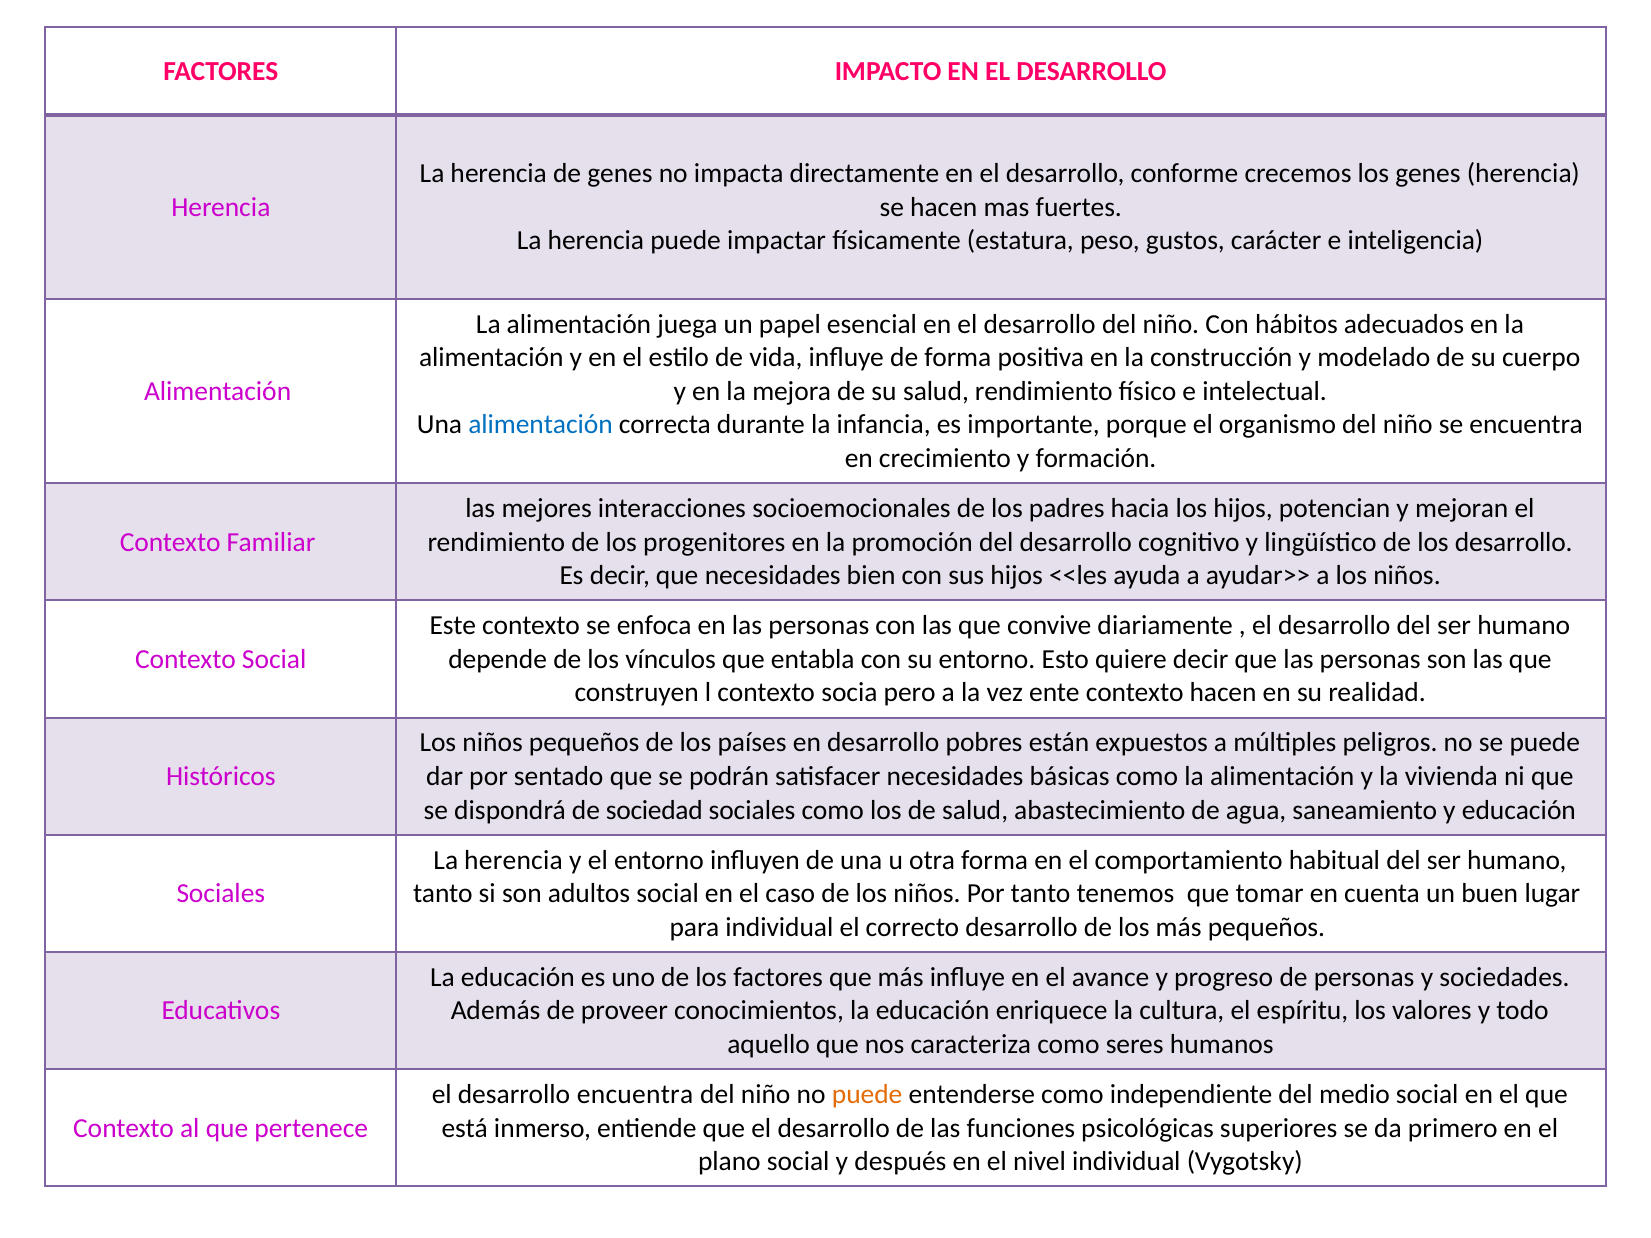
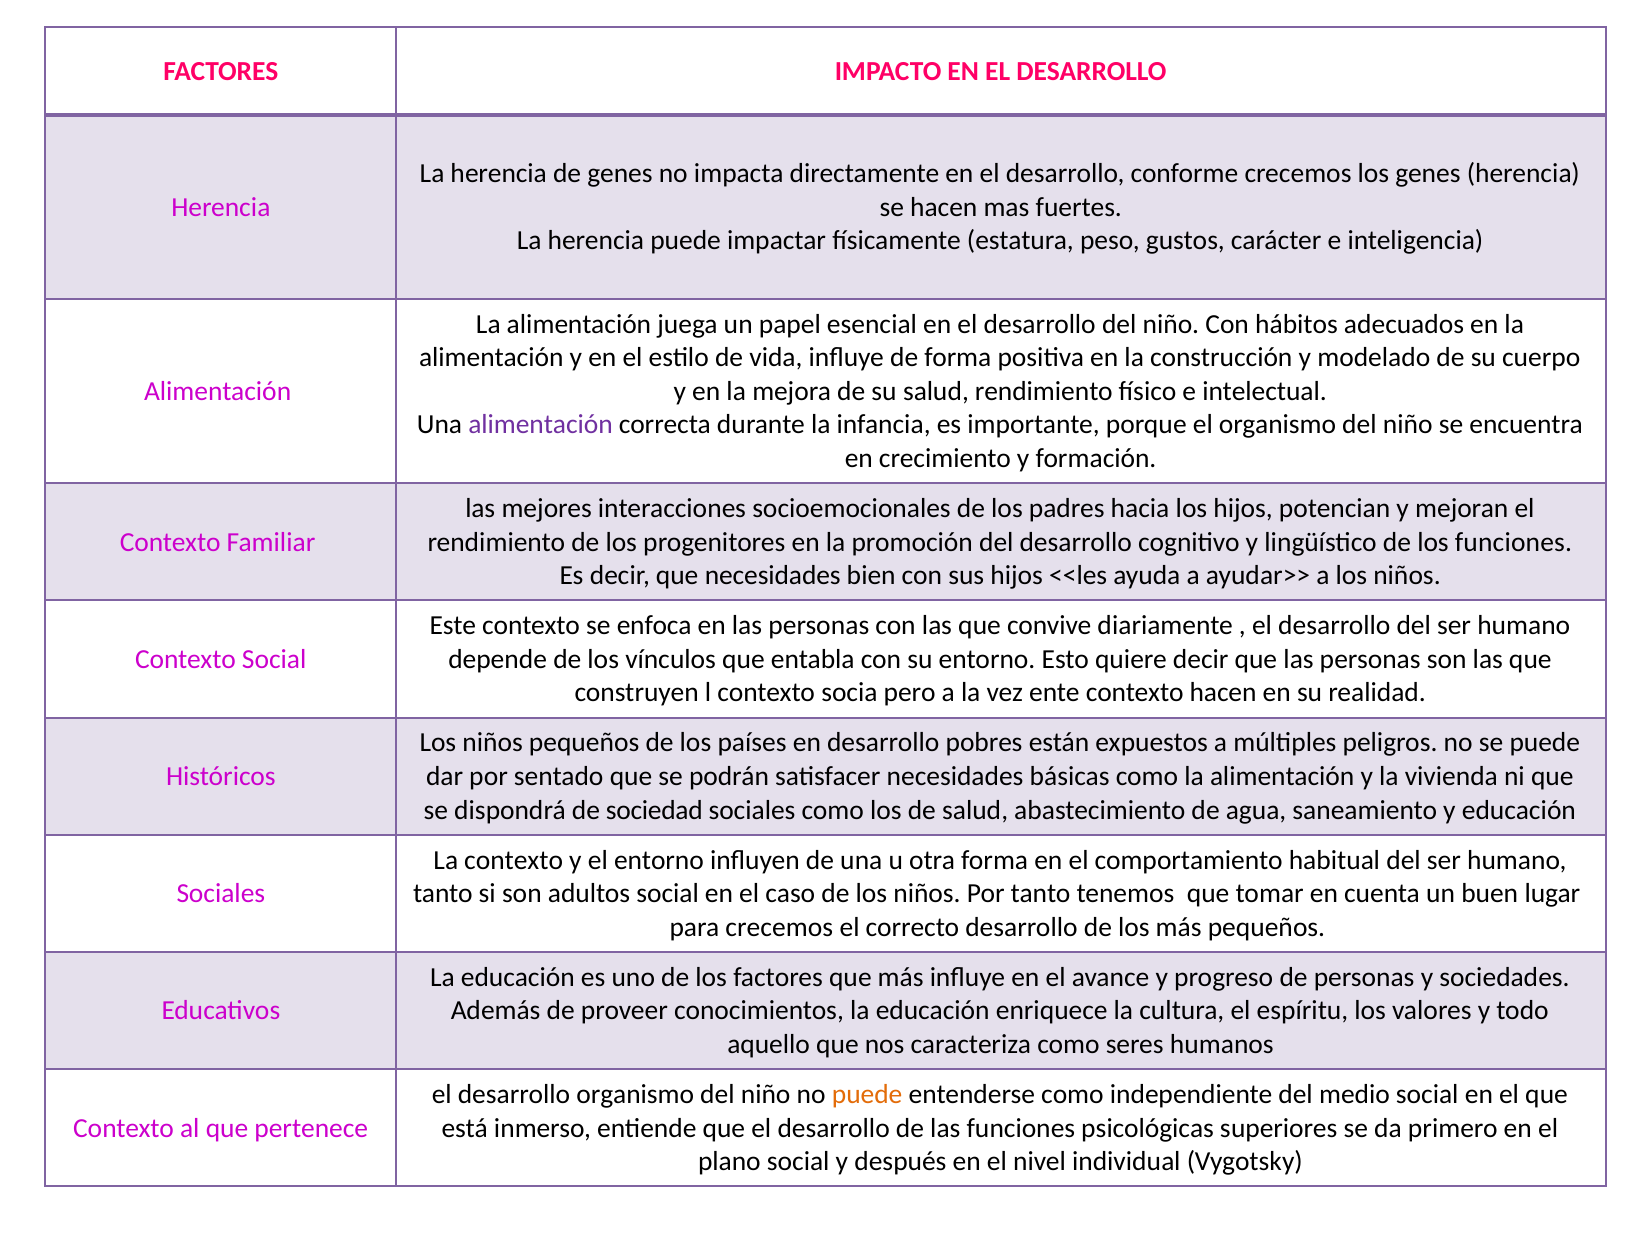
alimentación colour: blue -> purple (541, 425)
los desarrollo: desarrollo -> funciones (1513, 542)
herencia: herencia -> contexto (514, 860)
para individual: individual -> crecemos (779, 927)
desarrollo encuentra: encuentra -> organismo (635, 1095)
